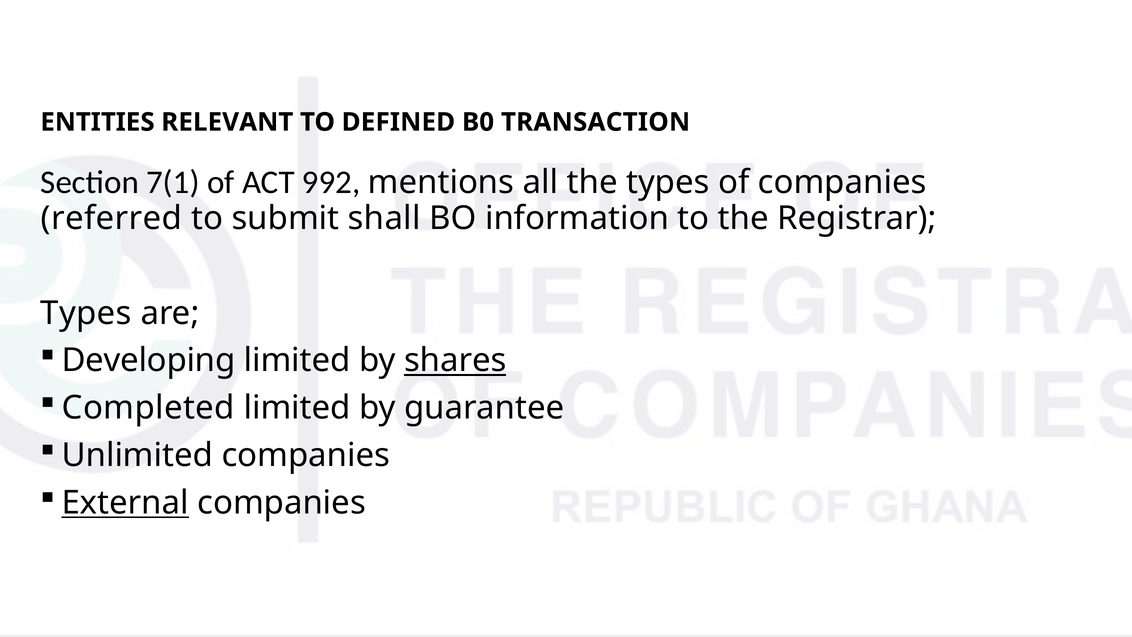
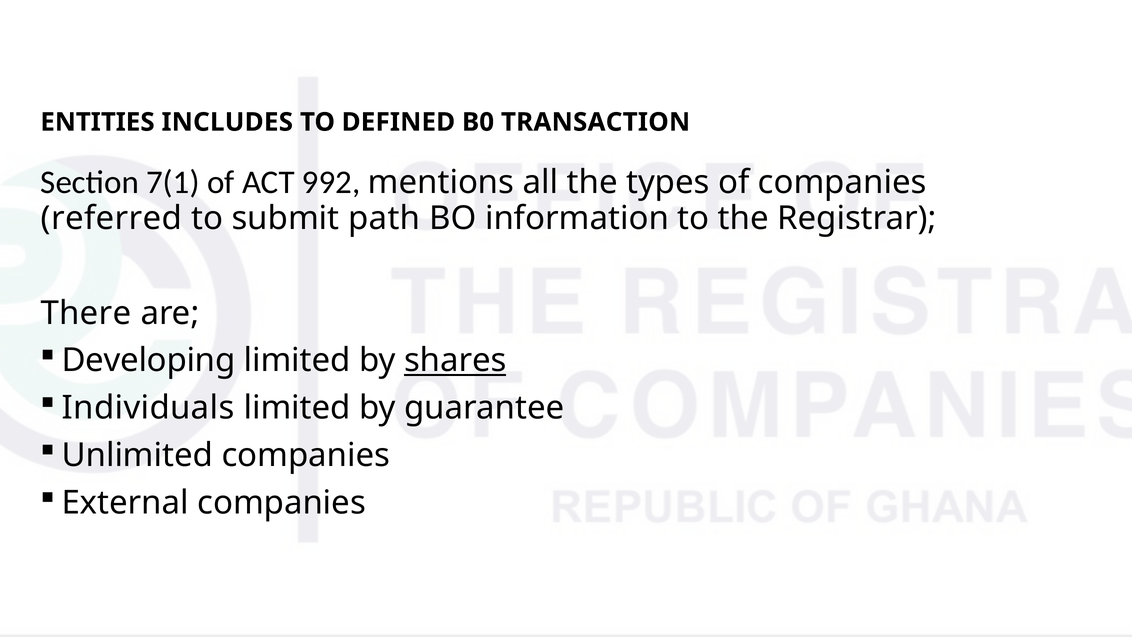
RELEVANT: RELEVANT -> INCLUDES (227, 122)
shall: shall -> path (384, 218)
Types: Types -> There (86, 313)
Completed: Completed -> Individuals (148, 408)
External underline: present -> none (125, 503)
